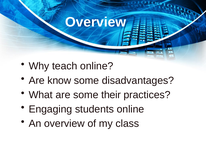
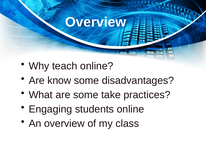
their: their -> take (111, 95)
